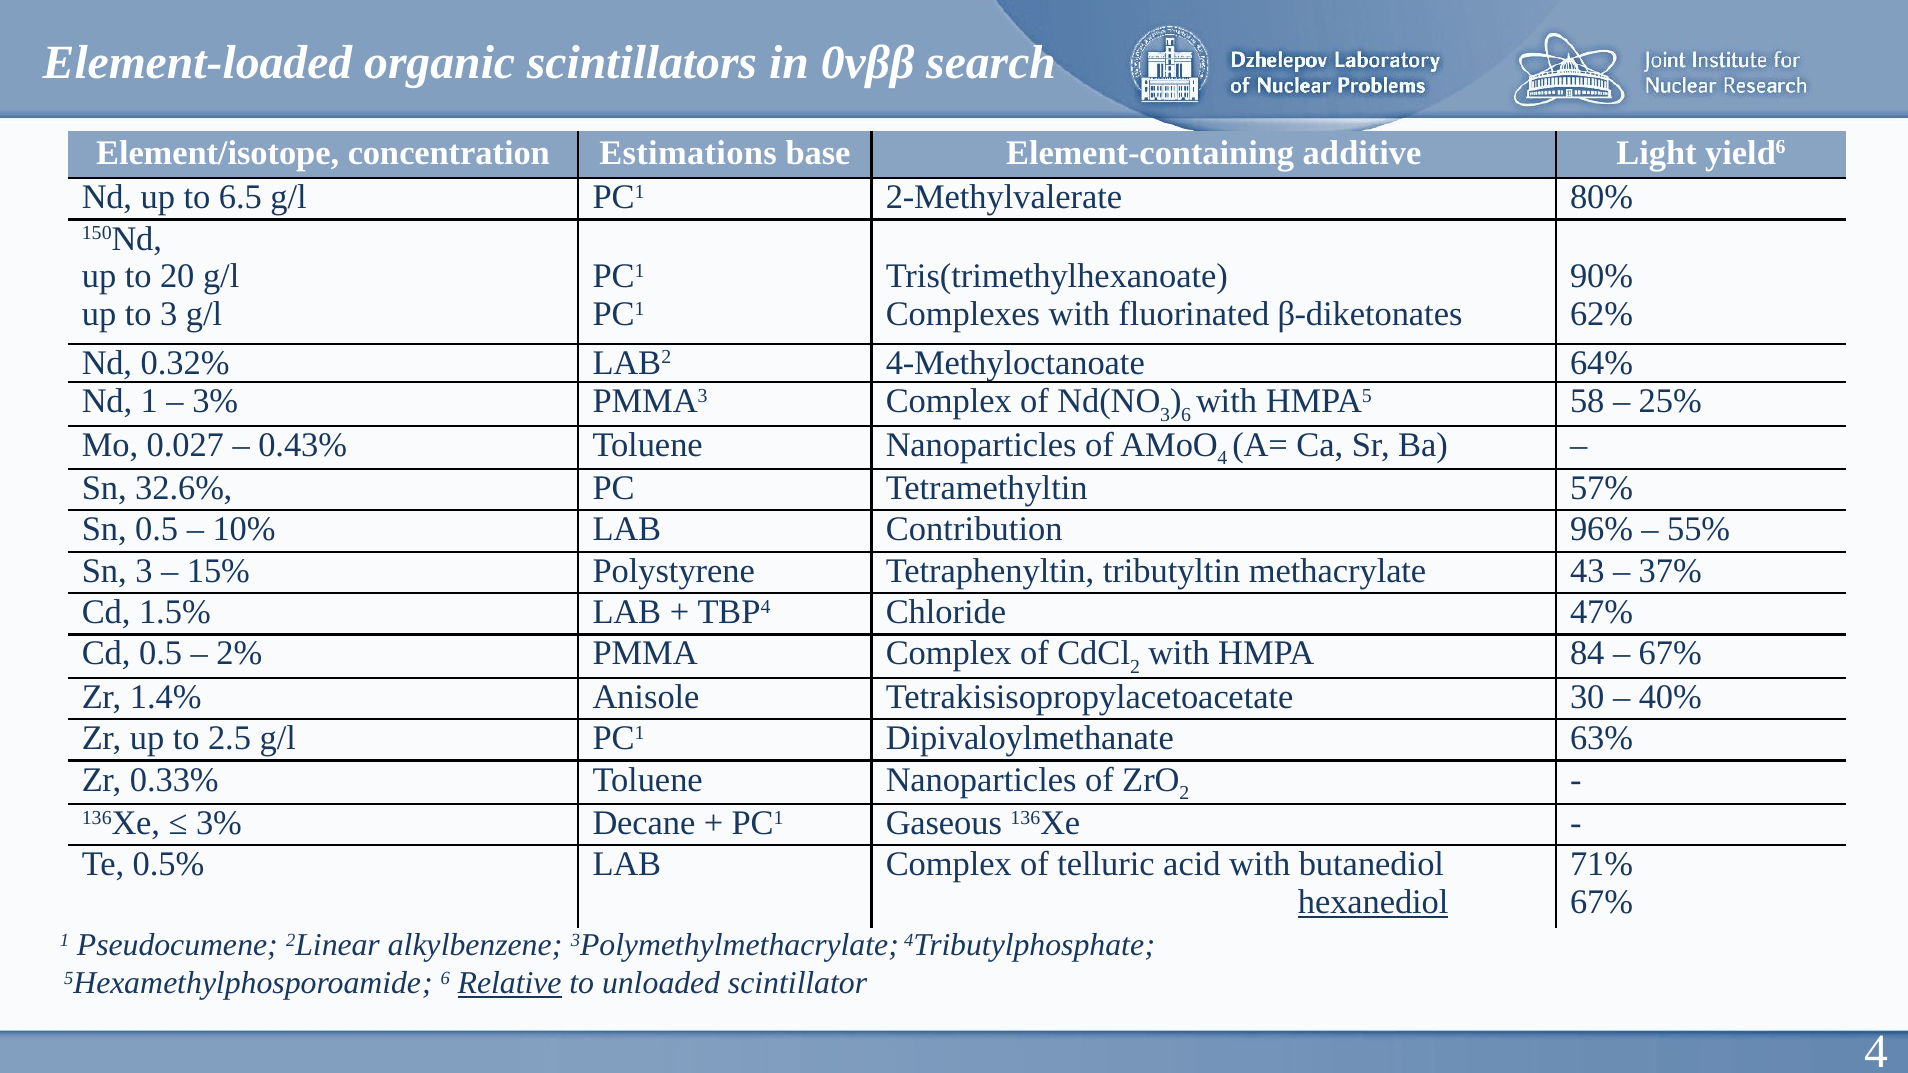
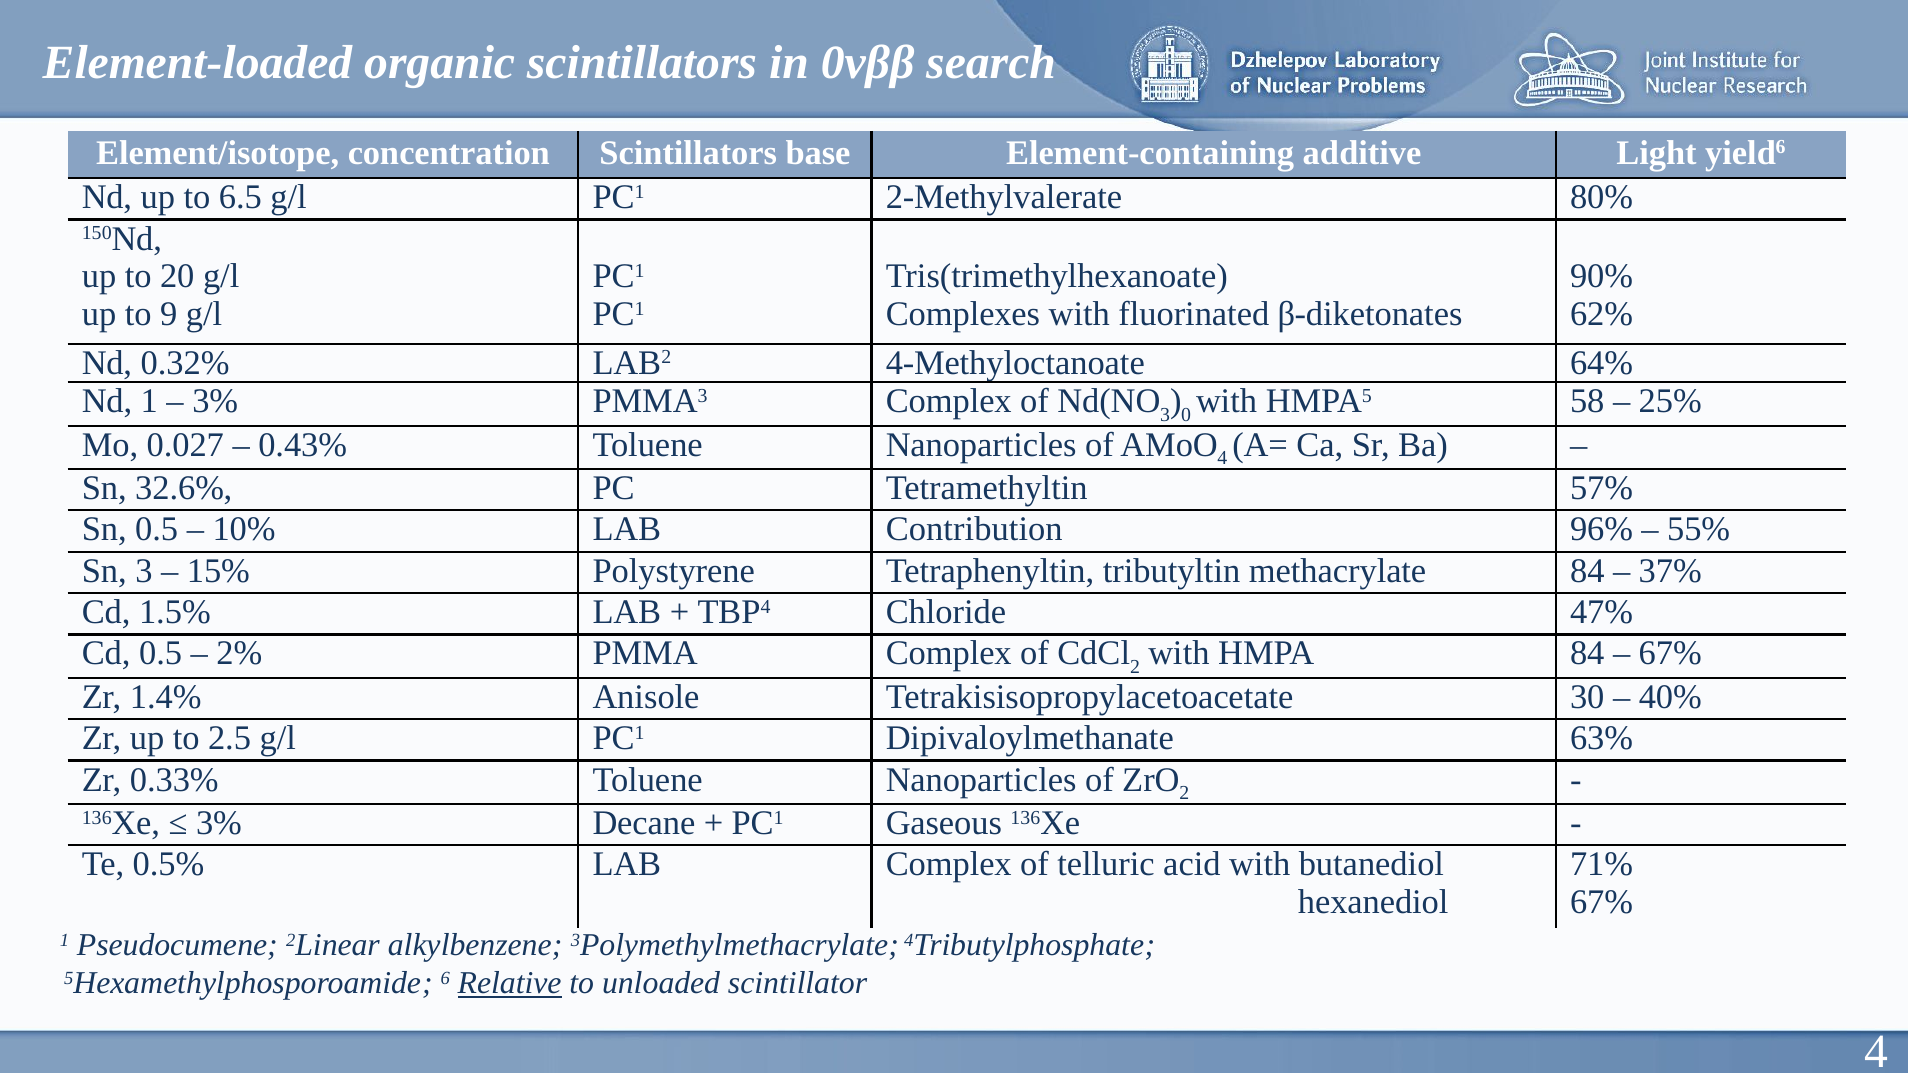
concentration Estimations: Estimations -> Scintillators (688, 153)
to 3: 3 -> 9 (169, 314)
6: 6 -> 0 (1186, 415)
methacrylate 43: 43 -> 84 (1587, 571)
hexanediol underline: present -> none (1373, 903)
